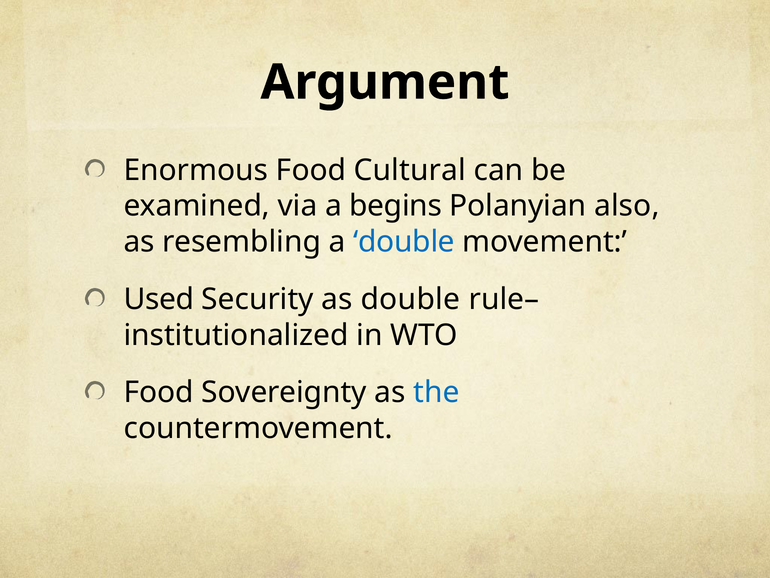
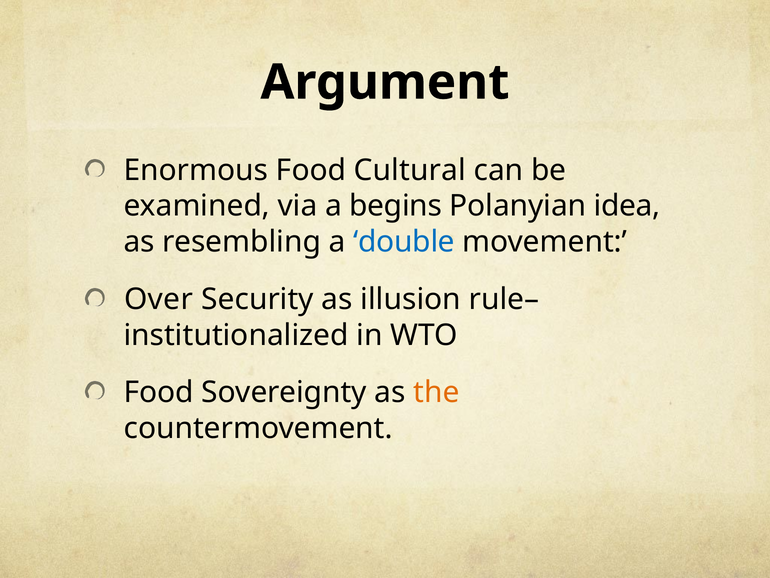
also: also -> idea (627, 206)
Used: Used -> Over (159, 299)
as double: double -> illusion (411, 299)
the colour: blue -> orange (436, 392)
